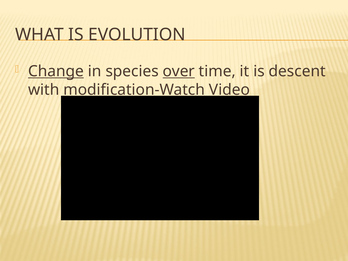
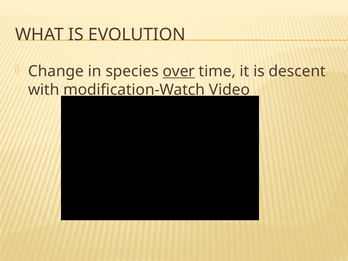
Change underline: present -> none (56, 71)
